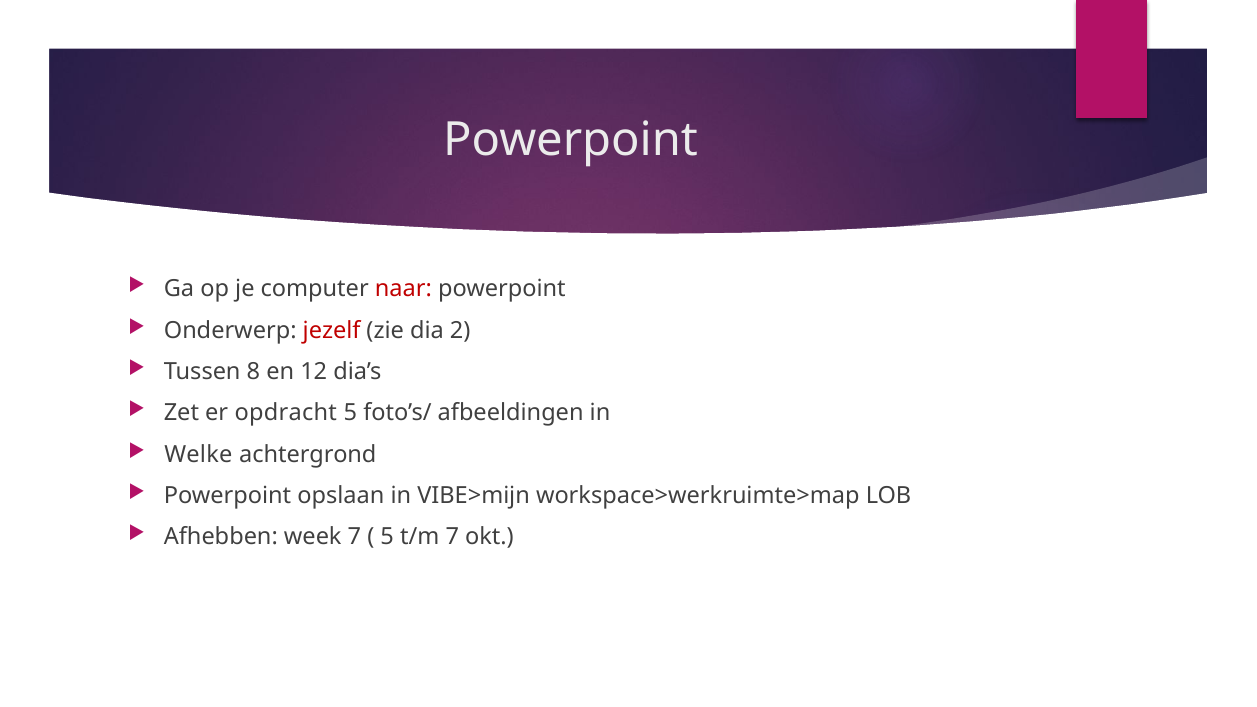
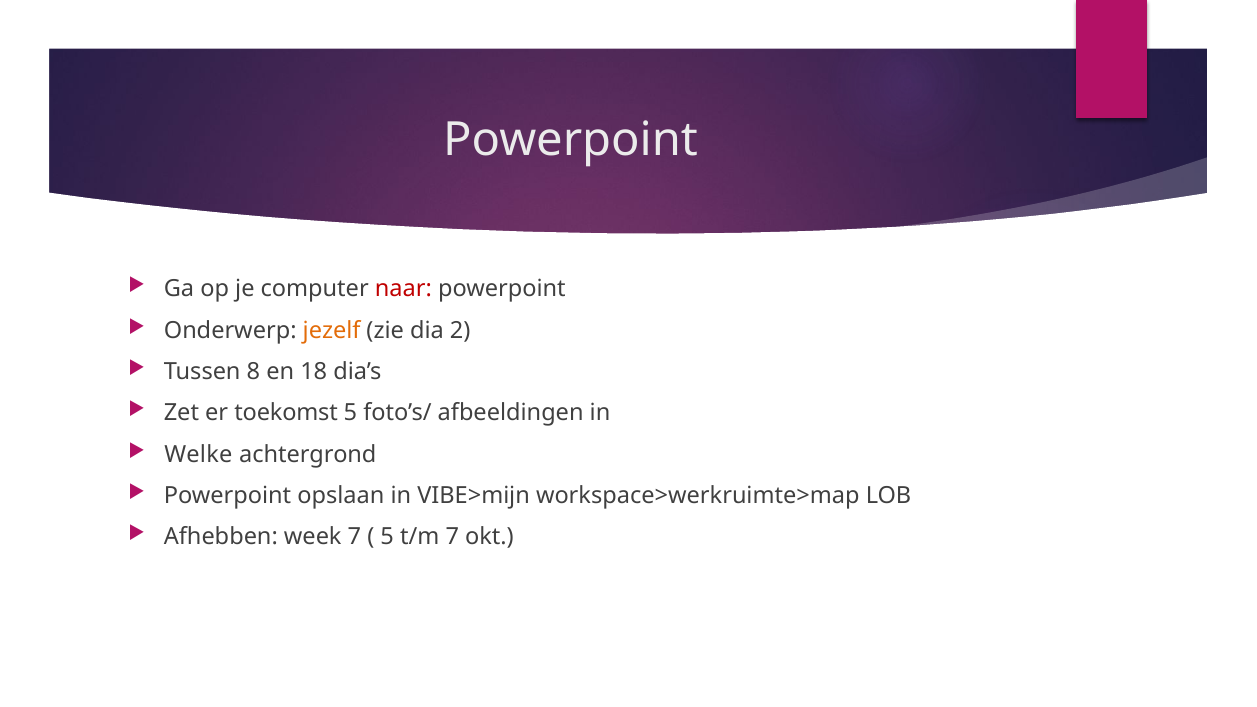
jezelf colour: red -> orange (332, 330)
12: 12 -> 18 (314, 372)
opdracht: opdracht -> toekomst (286, 413)
